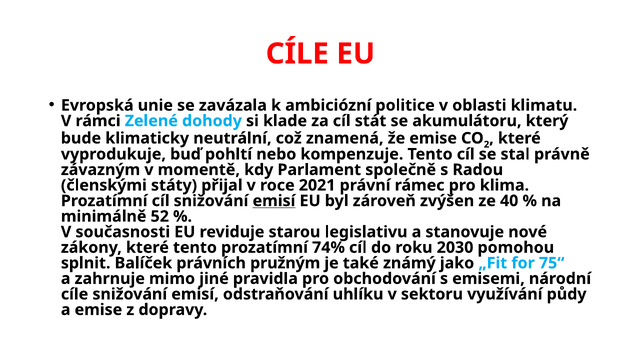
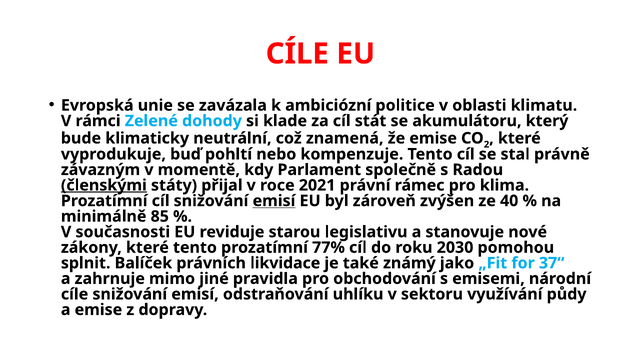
členskými underline: none -> present (104, 186)
52: 52 -> 85 (160, 217)
74%: 74% -> 77% (329, 248)
pružným: pružným -> likvidace (285, 263)
75“: 75“ -> 37“ (552, 263)
